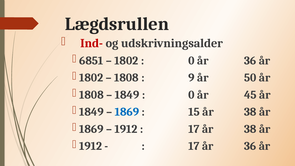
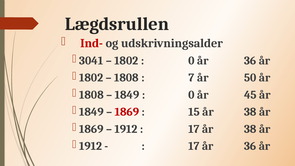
6851: 6851 -> 3041 (91, 61)
9: 9 -> 7 (191, 78)
1869 colour: blue -> red (127, 112)
